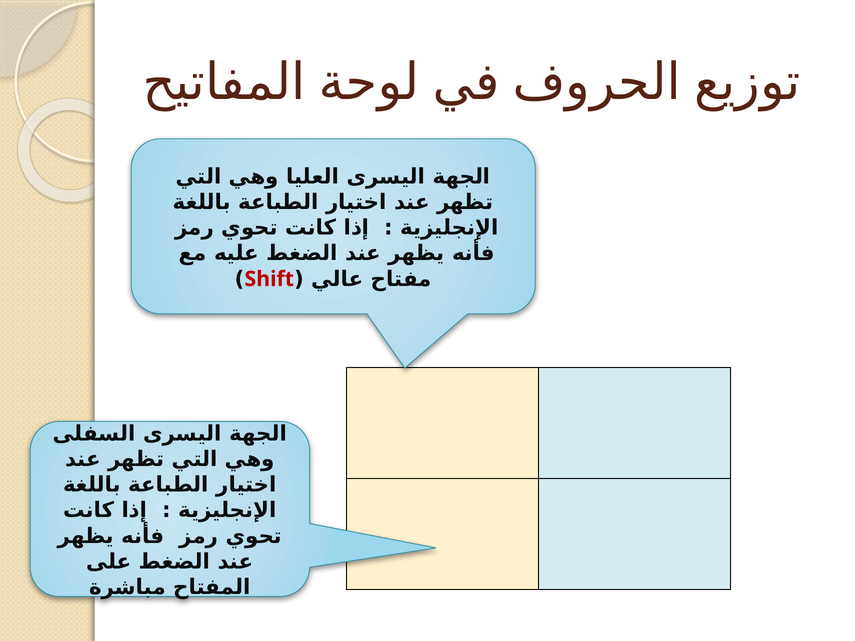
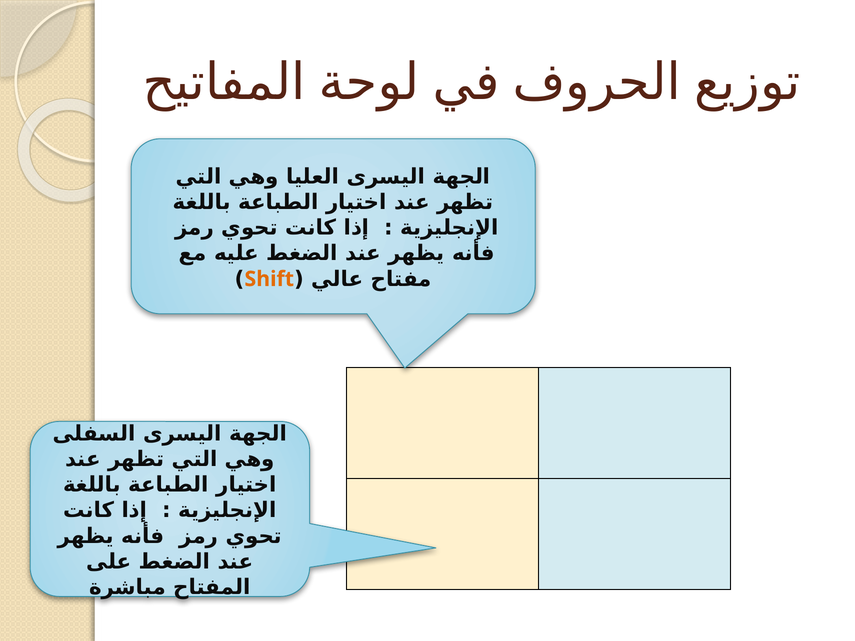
Shift colour: red -> orange (269, 279)
